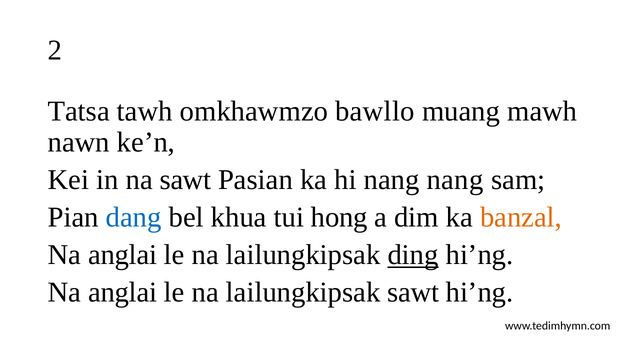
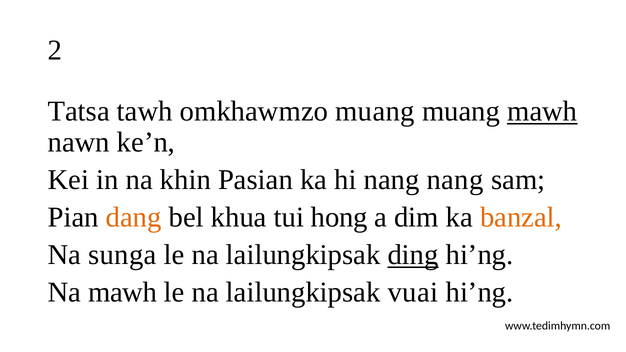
omkhawmzo bawllo: bawllo -> muang (375, 111)
mawh underline: none -> present (542, 111)
na sawt: sawt -> khin (185, 180)
dang colour: blue -> orange (134, 217)
anglai: anglai -> sunga (122, 255)
anglai: anglai -> mawh (123, 292)
lailungkipsak sawt: sawt -> vuai (413, 292)
